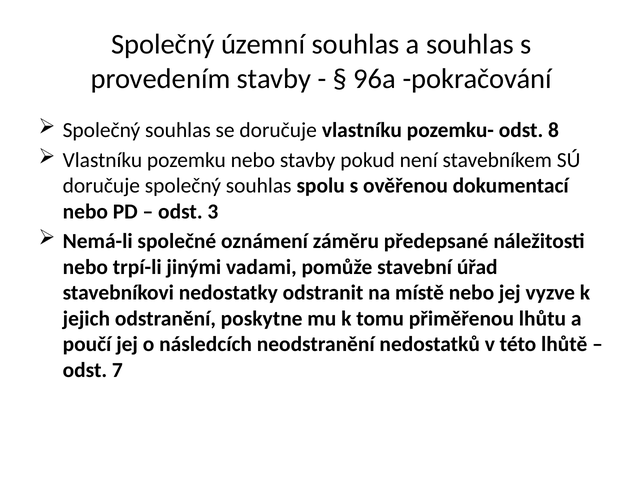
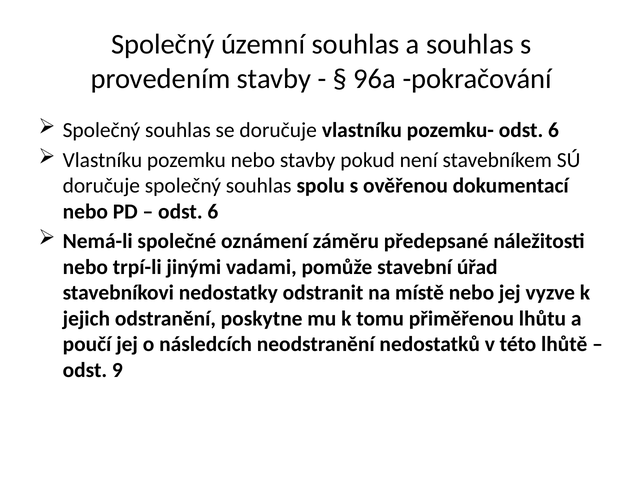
pozemku- odst 8: 8 -> 6 (554, 130)
3: 3 -> 6 (213, 212)
7: 7 -> 9 (117, 370)
